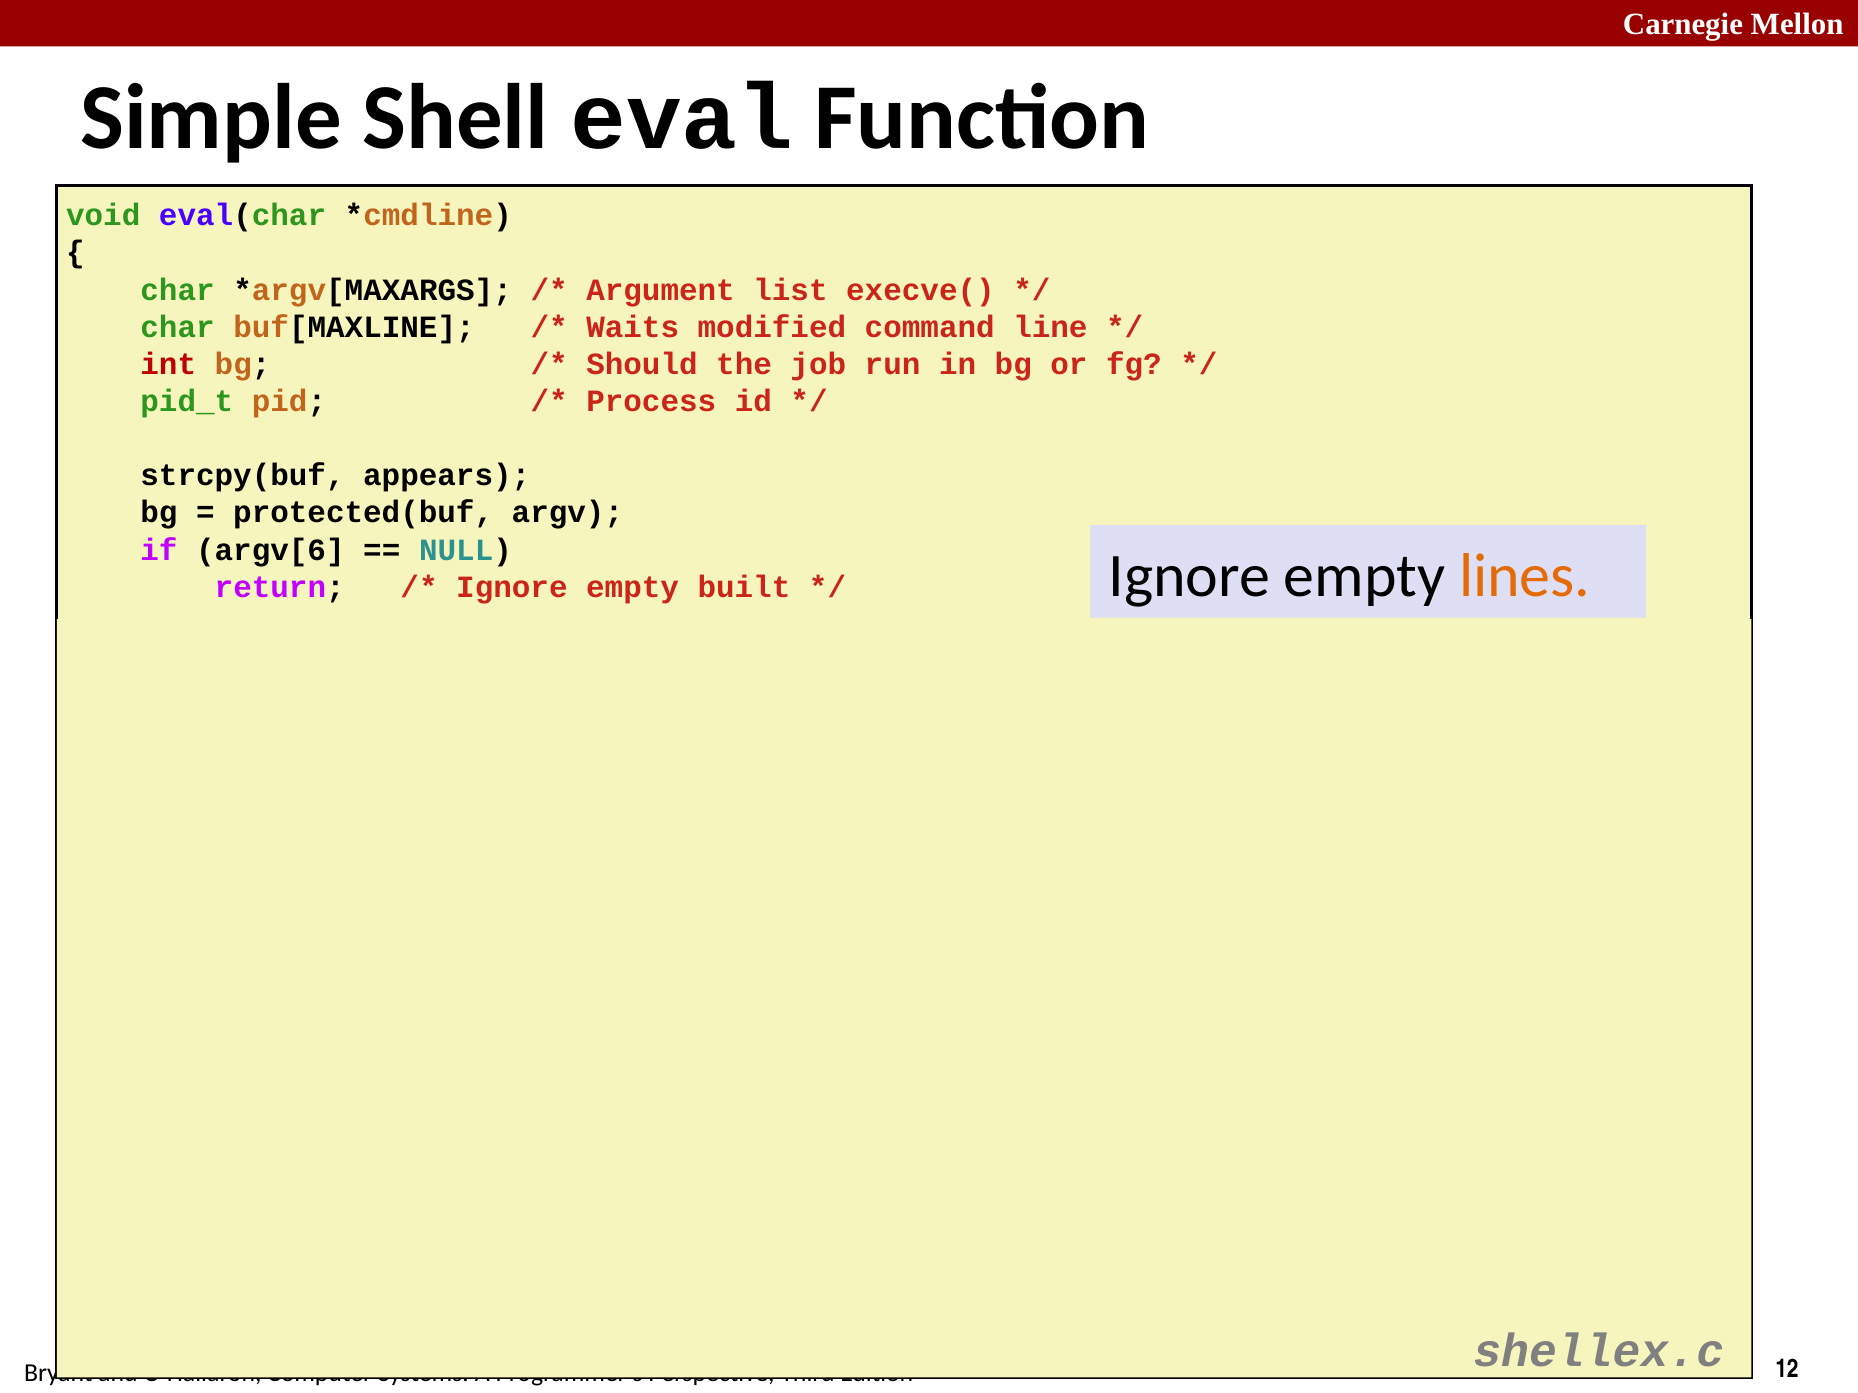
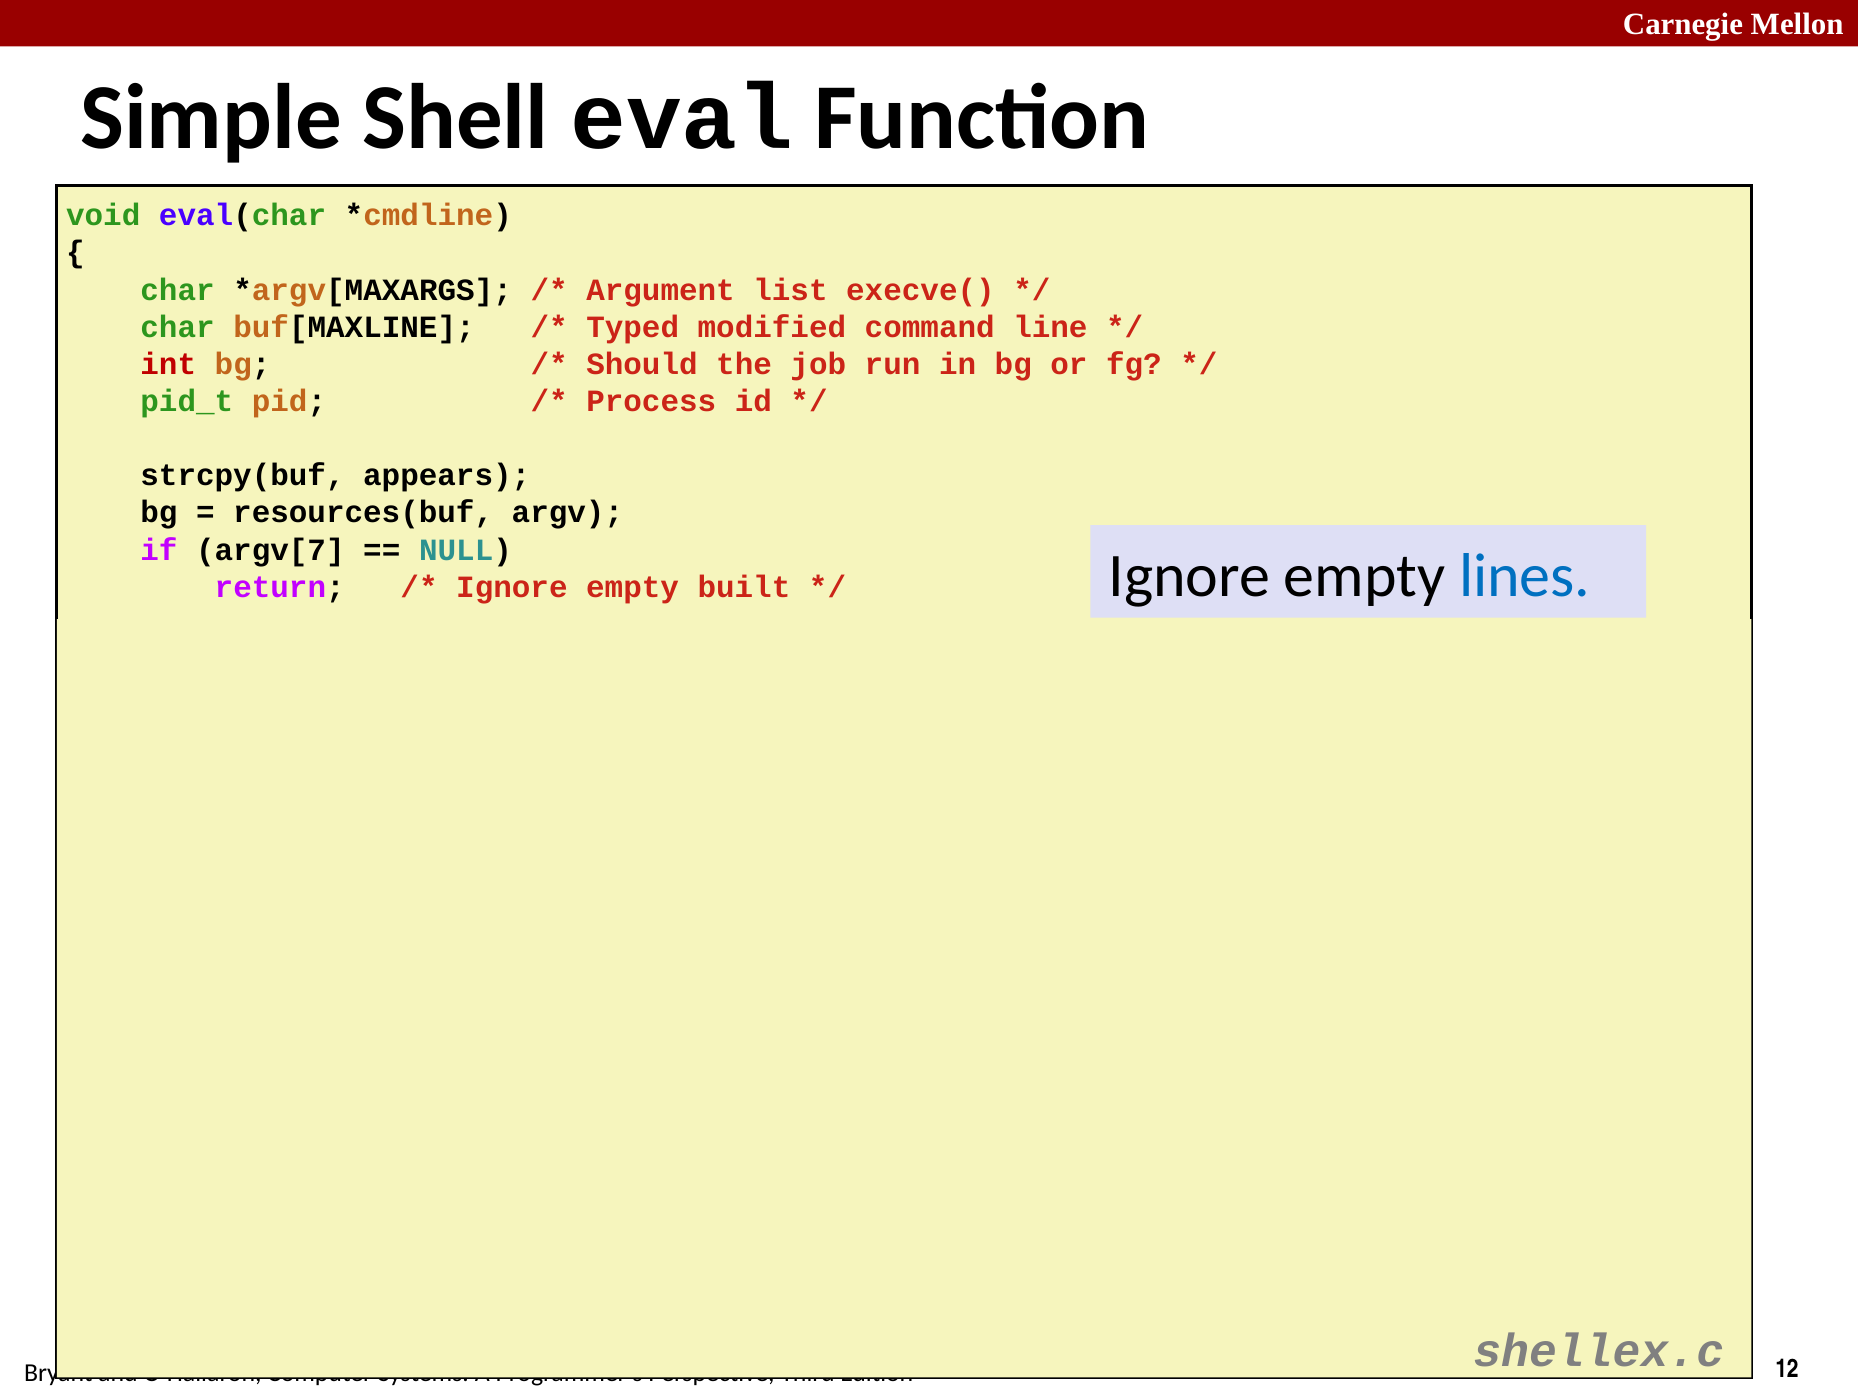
Waits: Waits -> Typed (633, 327)
protected(buf: protected(buf -> resources(buf (363, 513)
argv[6: argv[6 -> argv[7 (270, 550)
lines colour: orange -> blue (1525, 576)
